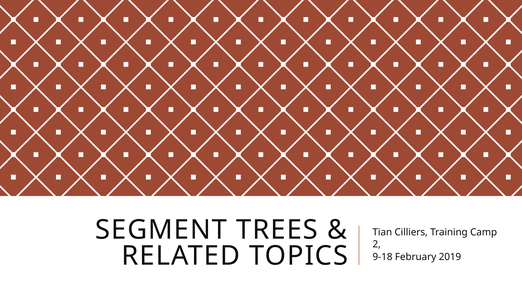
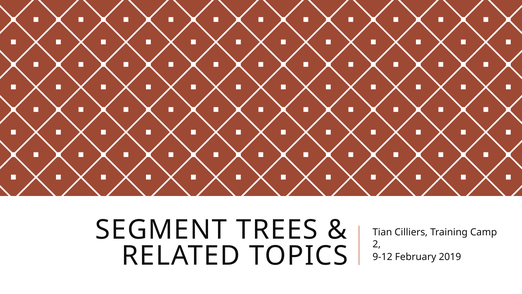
9-18: 9-18 -> 9-12 (383, 257)
